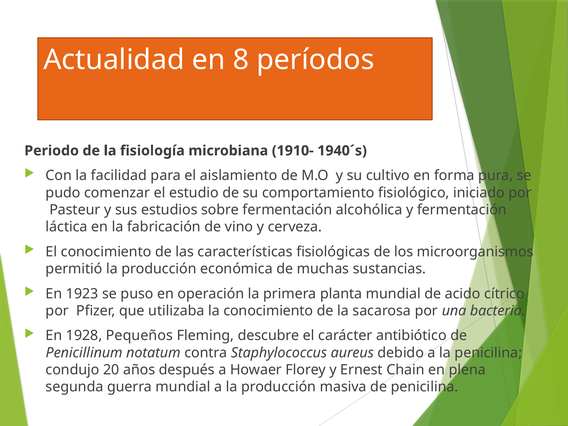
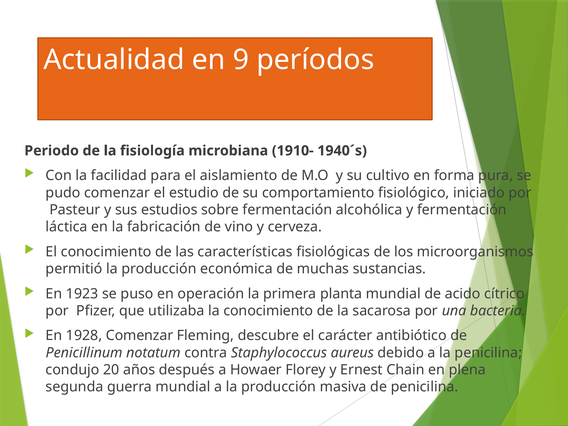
8: 8 -> 9 (241, 60)
1928 Pequeños: Pequeños -> Comenzar (140, 336)
